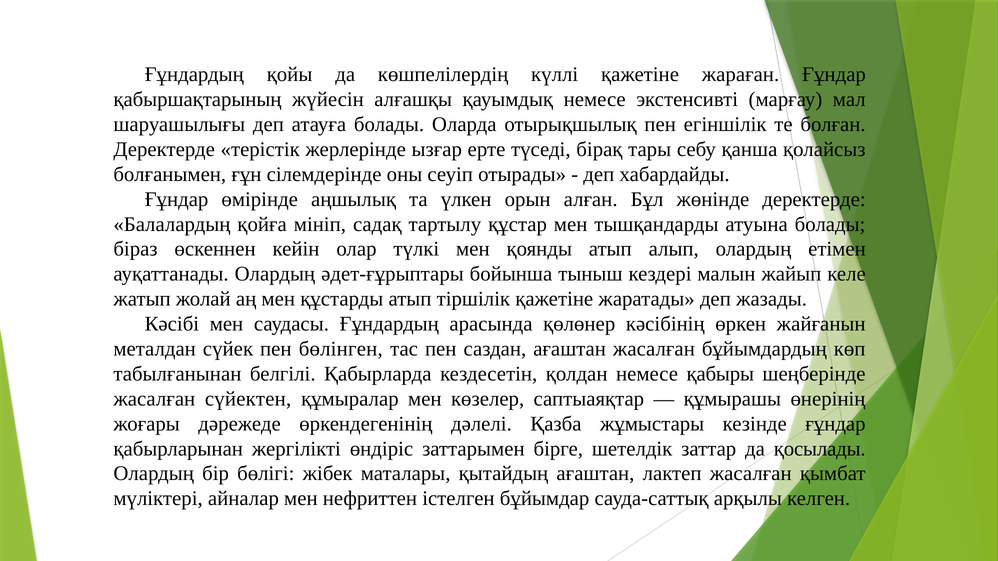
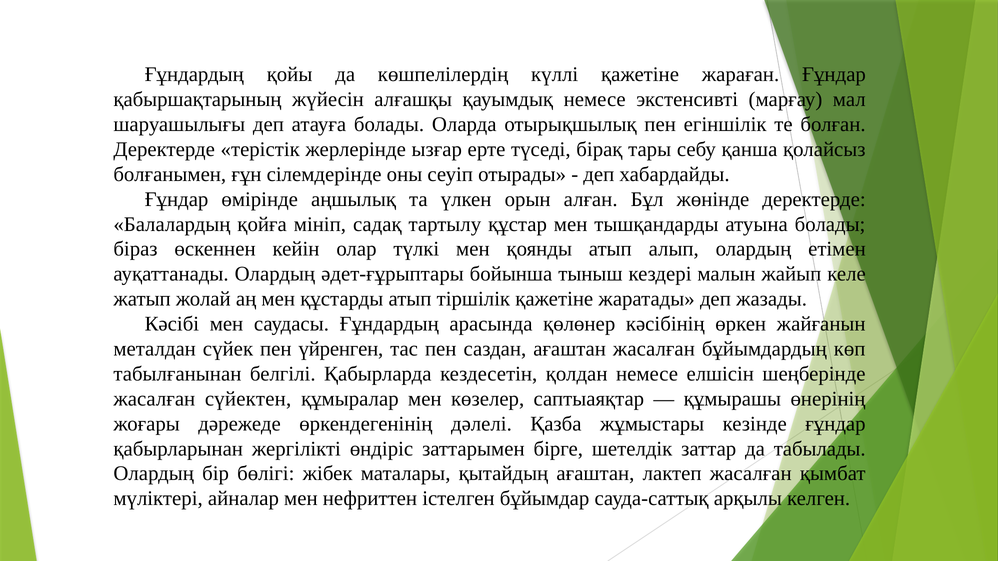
бөлінген: бөлінген -> үйренген (341, 349)
қабыры: қабыры -> елшісін (720, 374)
қосылады: қосылады -> табылады (820, 449)
